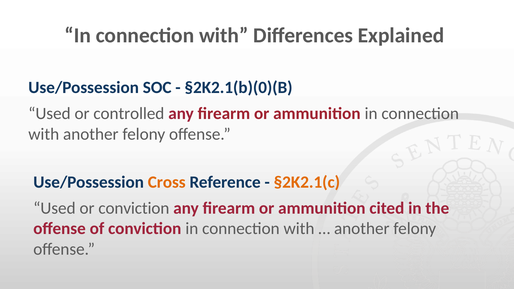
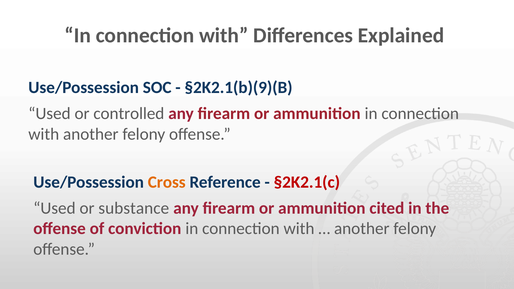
§2K2.1(b)(0)(B: §2K2.1(b)(0)(B -> §2K2.1(b)(9)(B (239, 88)
§2K2.1(c colour: orange -> red (307, 182)
or conviction: conviction -> substance (134, 208)
